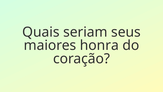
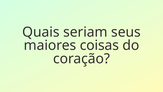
honra: honra -> coisas (99, 45)
